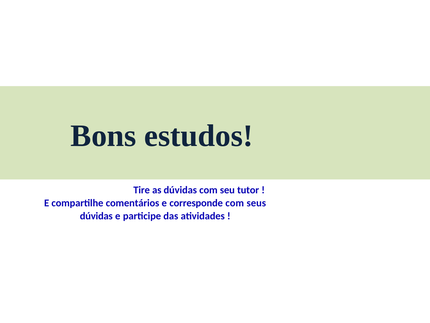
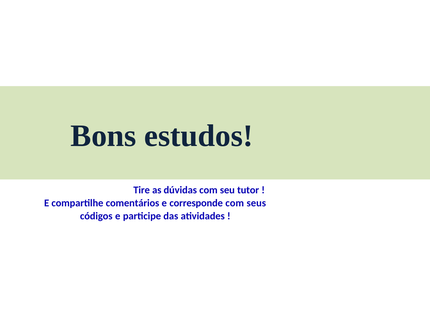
dúvidas: dúvidas -> códigos (96, 216)
